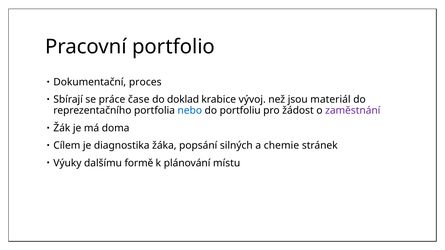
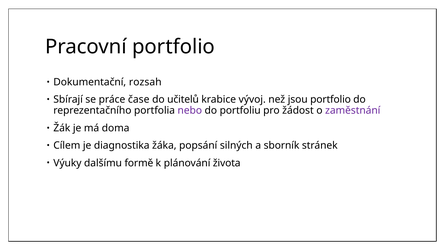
proces: proces -> rozsah (145, 82)
doklad: doklad -> učitelů (183, 100)
jsou materiál: materiál -> portfolio (331, 100)
nebo colour: blue -> purple (190, 111)
chemie: chemie -> sborník (282, 146)
místu: místu -> života (227, 163)
